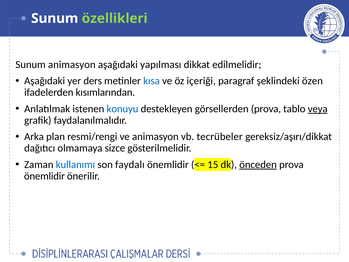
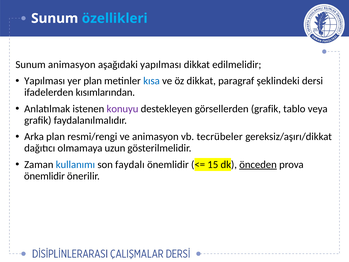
özellikleri colour: light green -> light blue (115, 18)
Aşağıdaki: Aşağıdaki -> Yapılması (45, 81)
yer ders: ders -> plan (93, 81)
öz içeriği: içeriği -> dikkat (201, 81)
özen: özen -> dersi (312, 81)
konuyu colour: blue -> purple (122, 109)
görsellerden prova: prova -> grafik (266, 109)
veya underline: present -> none (318, 109)
sizce: sizce -> uzun (115, 148)
